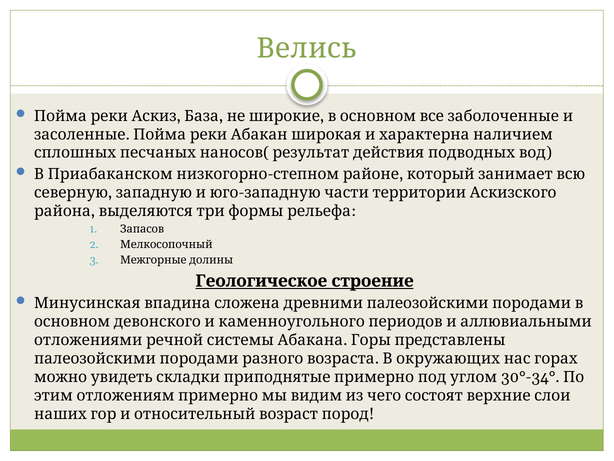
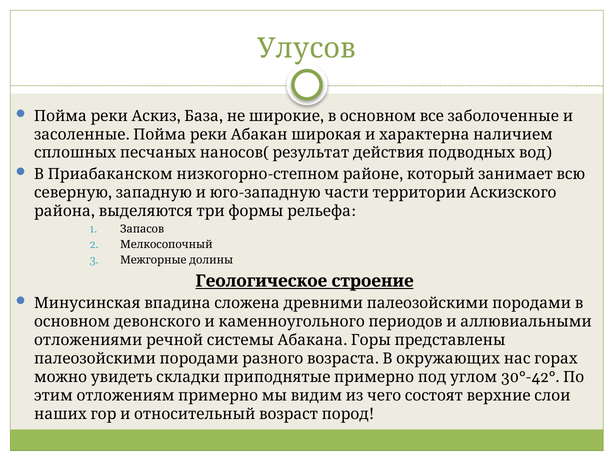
Велись: Велись -> Улусов (307, 48)
30°-34°: 30°-34° -> 30°-42° (530, 377)
